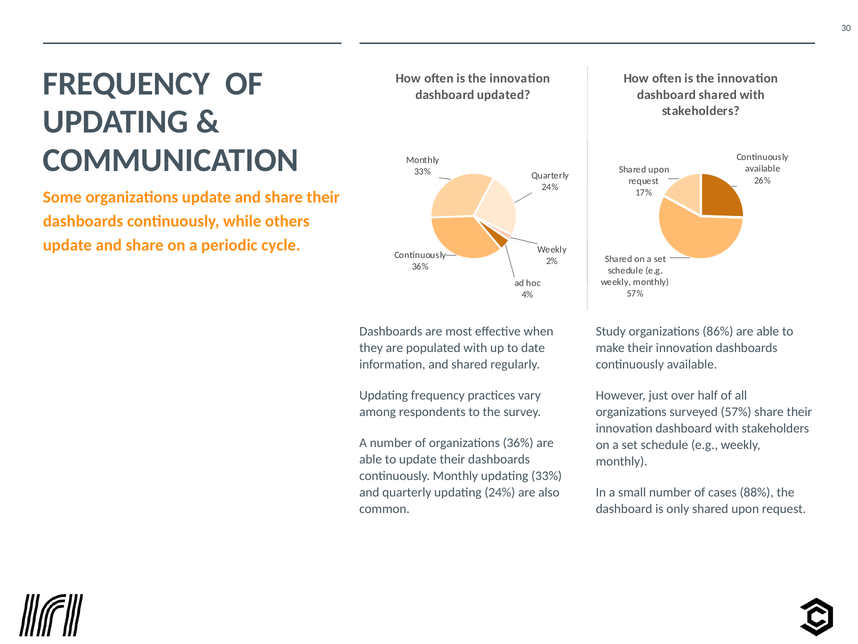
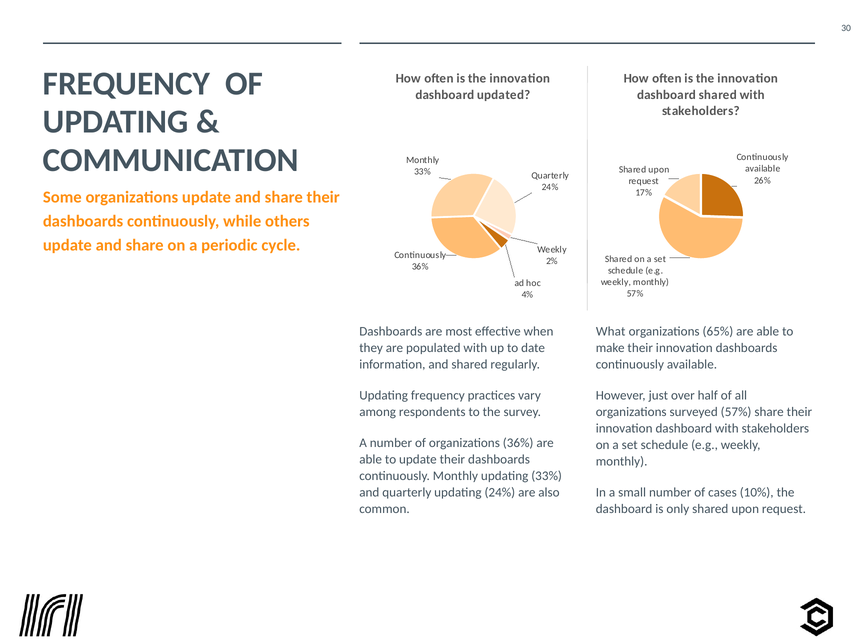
Study: Study -> What (611, 331)
86%: 86% -> 65% (718, 331)
88%: 88% -> 10% (757, 492)
